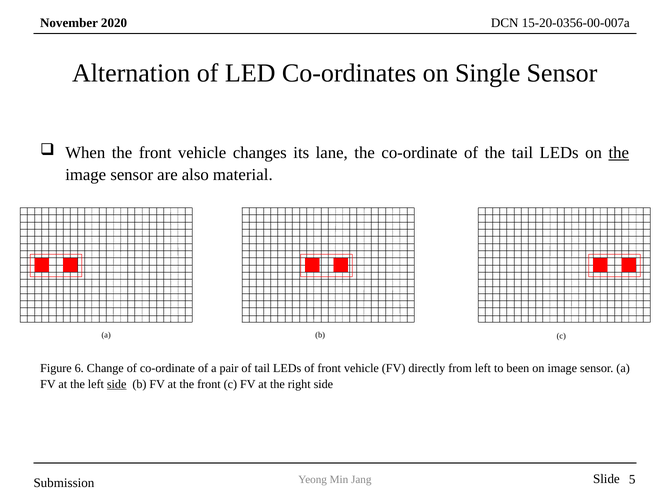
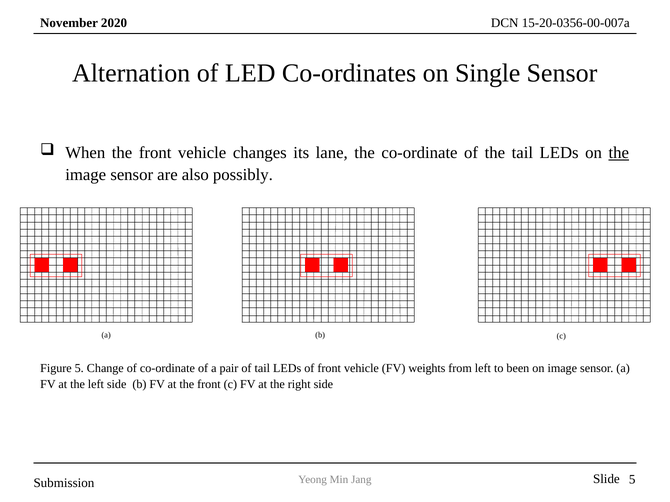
material: material -> possibly (243, 175)
Figure 6: 6 -> 5 (79, 368)
directly: directly -> weights (427, 368)
side underline: present -> none (117, 384)
